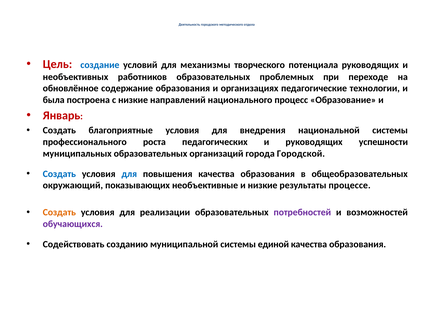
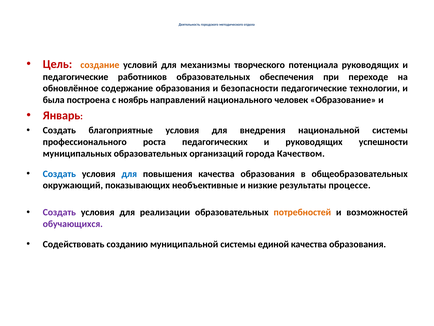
создание colour: blue -> orange (100, 65)
необъективных: необъективных -> педагогические (76, 77)
проблемных: проблемных -> обеспечения (287, 77)
организациях: организациях -> безопасности (250, 88)
с низкие: низкие -> ноябрь (133, 100)
процесс: процесс -> человек (291, 100)
Городской: Городской -> Качеством (301, 153)
Создать colour: orange -> purple (59, 212)
потребностей colour: purple -> orange (302, 212)
